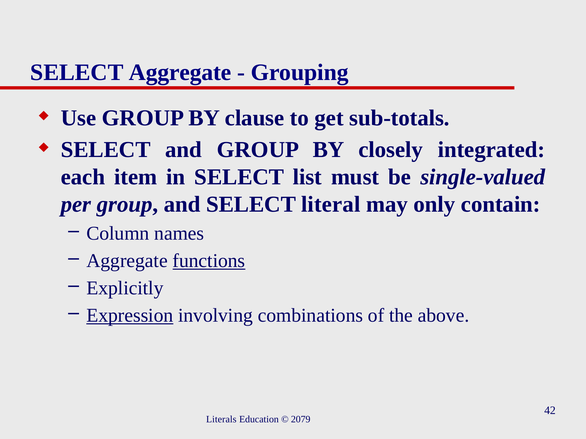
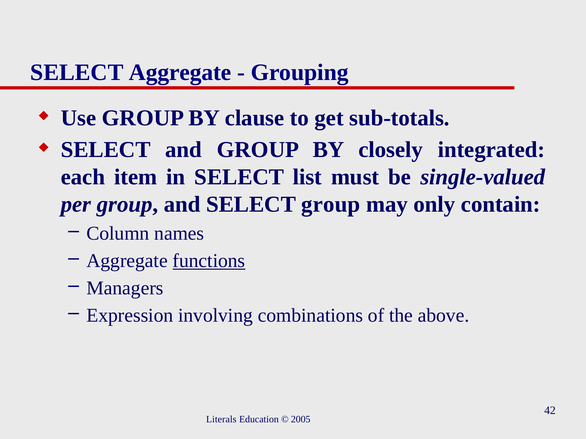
SELECT literal: literal -> group (331, 205)
Explicitly: Explicitly -> Managers (125, 288)
Expression underline: present -> none (130, 316)
2079: 2079 -> 2005 (301, 420)
